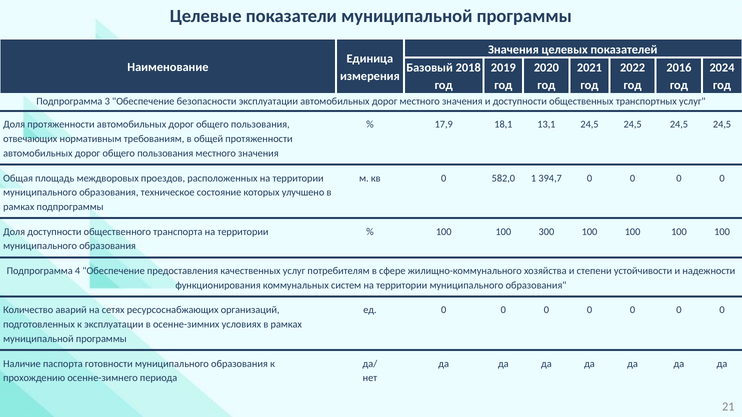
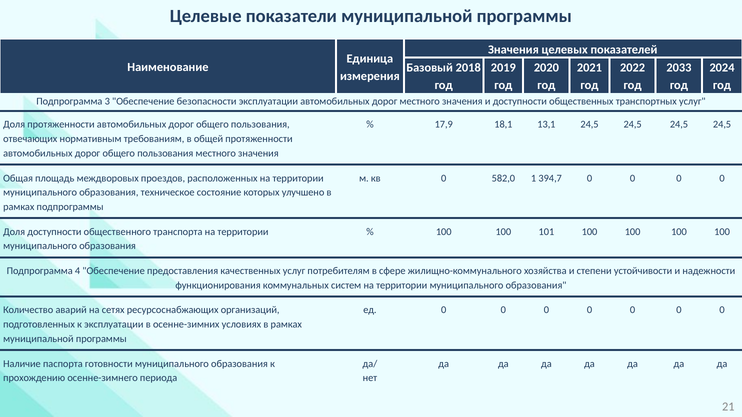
2016: 2016 -> 2033 (679, 68)
300: 300 -> 101 (546, 232)
